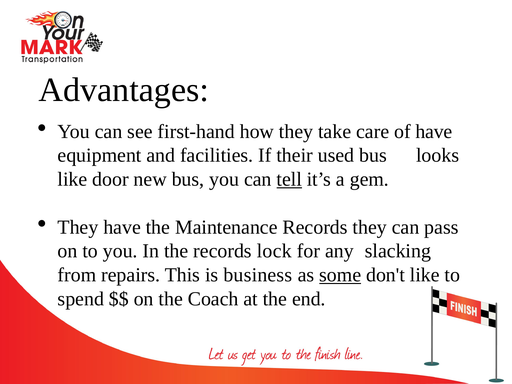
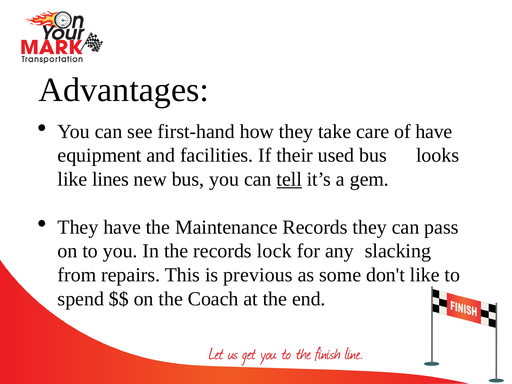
door: door -> lines (111, 179)
business: business -> previous (258, 275)
some underline: present -> none (340, 275)
